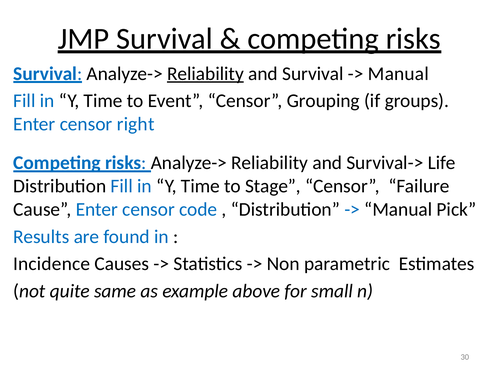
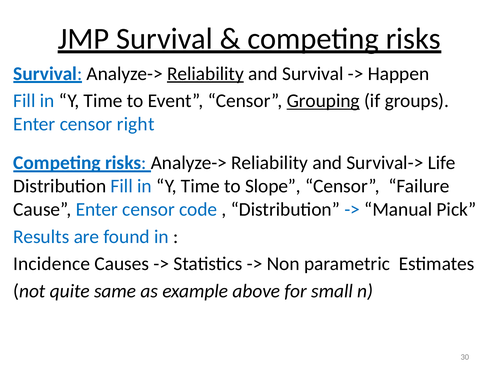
Manual: Manual -> Happen (399, 74)
Grouping underline: none -> present (323, 101)
Stage: Stage -> Slope (273, 186)
